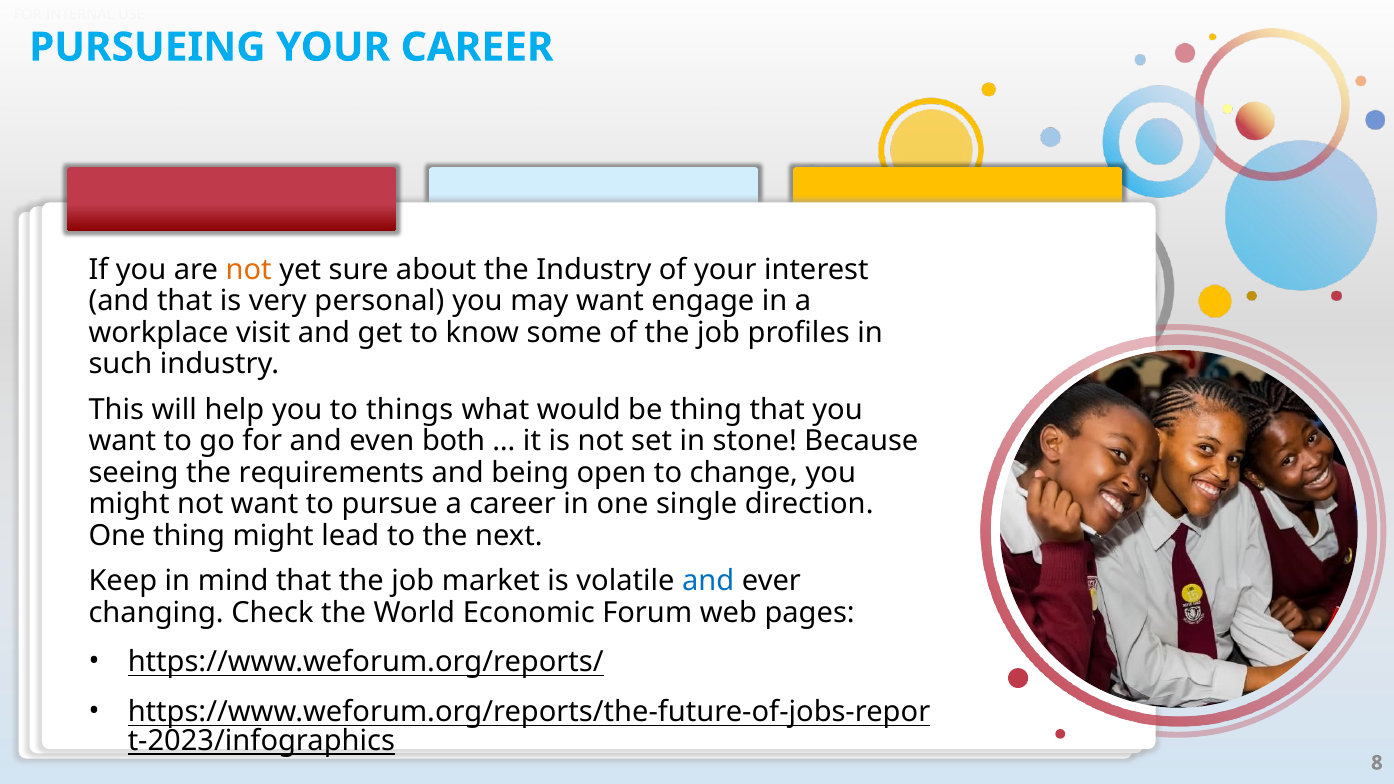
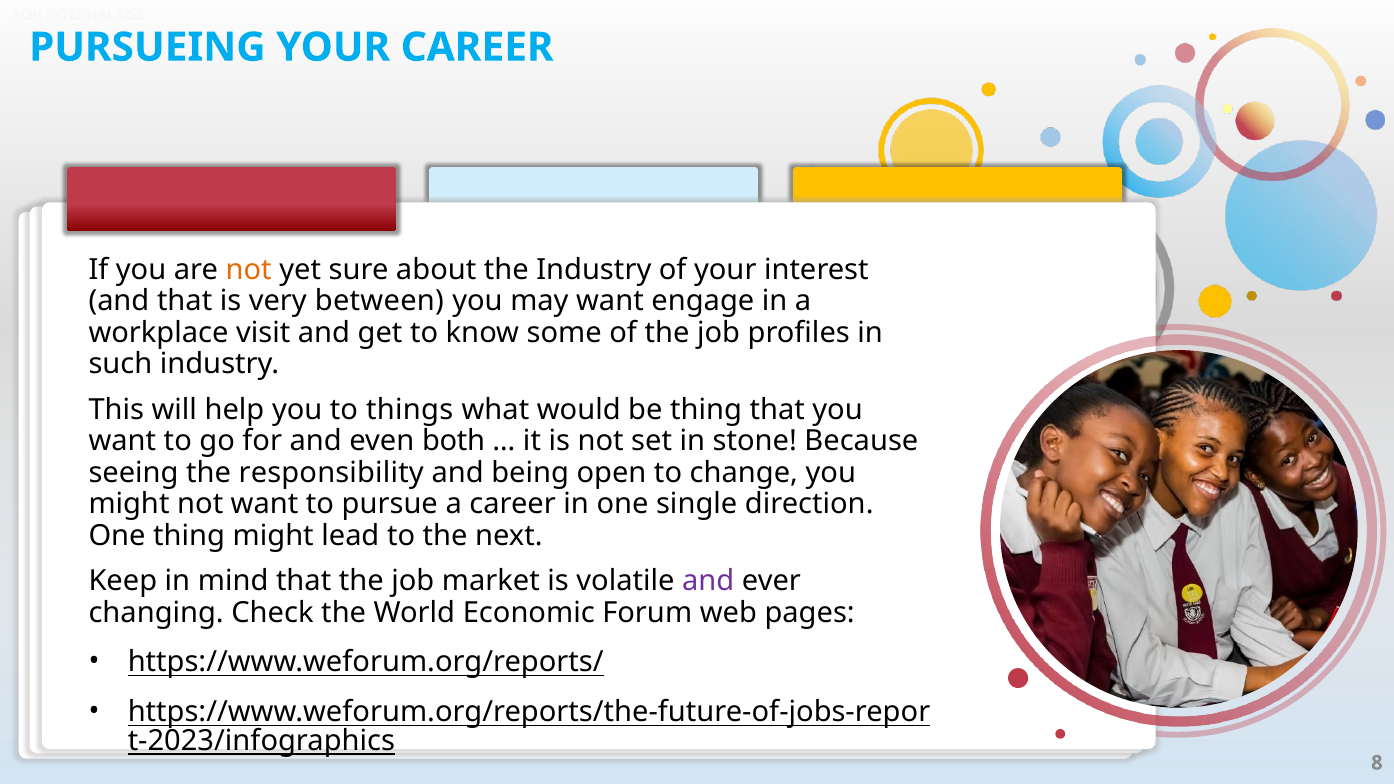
personal: personal -> between (379, 301)
requirements: requirements -> responsibility (331, 473)
and colour: blue -> purple (708, 581)
